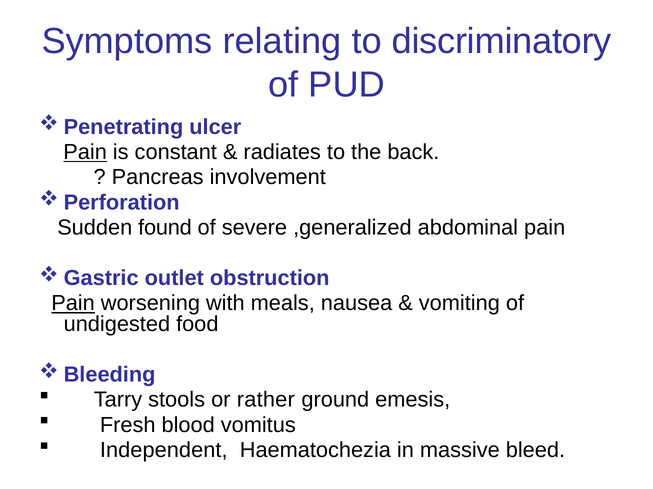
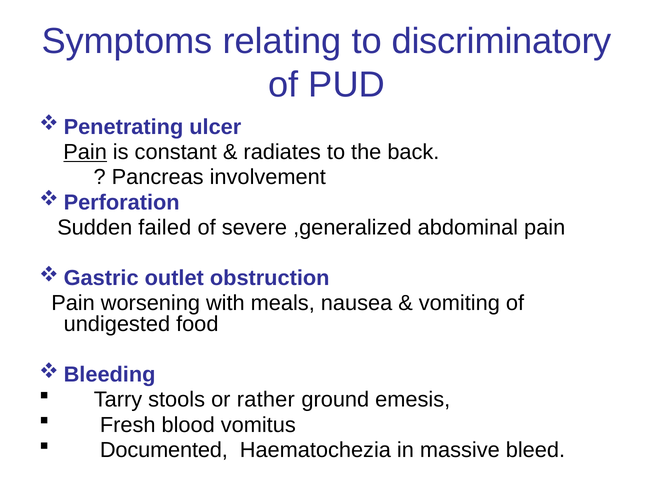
found: found -> failed (165, 228)
Pain underline: present -> none (73, 304)
Independent: Independent -> Documented (164, 451)
